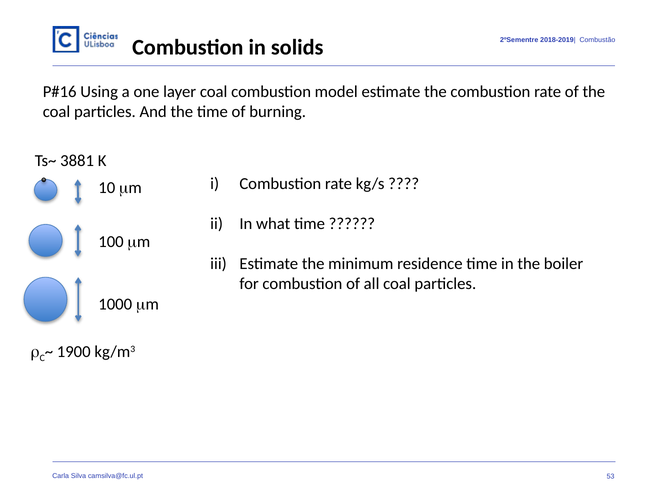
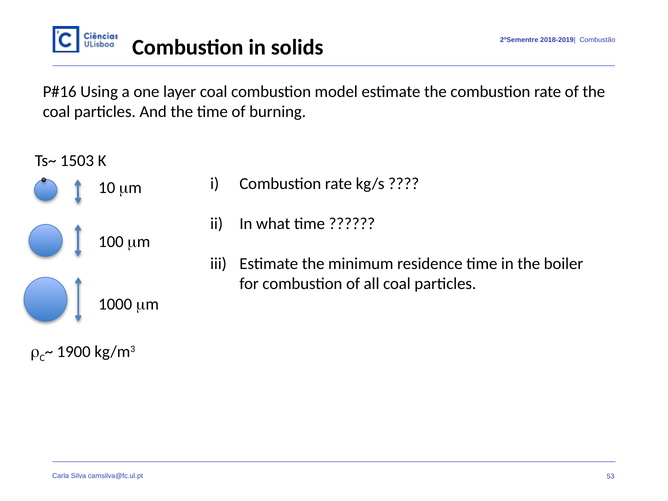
3881: 3881 -> 1503 (77, 161)
